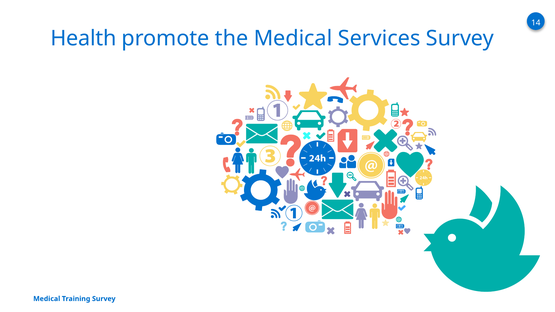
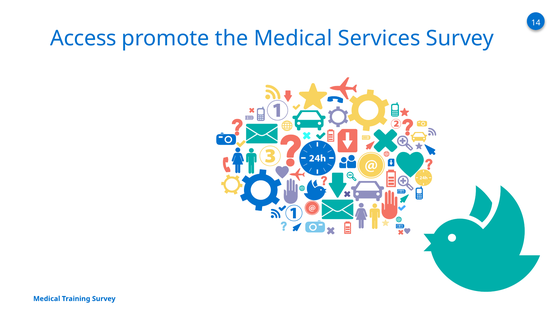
Health: Health -> Access (83, 38)
